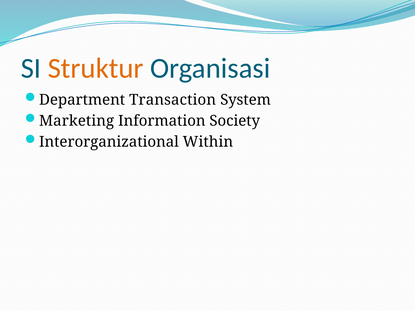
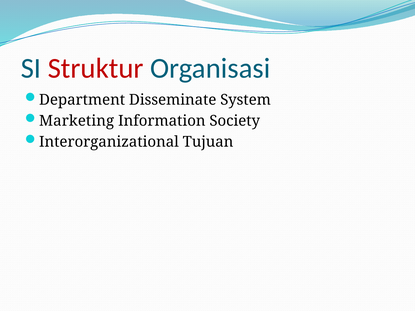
Struktur colour: orange -> red (96, 69)
Transaction: Transaction -> Disseminate (173, 100)
Within: Within -> Tujuan (208, 142)
